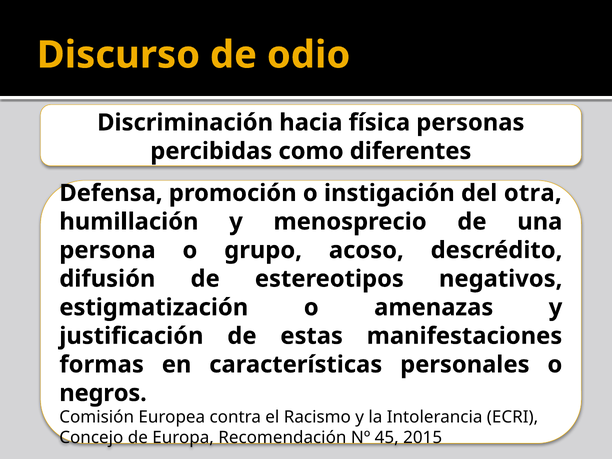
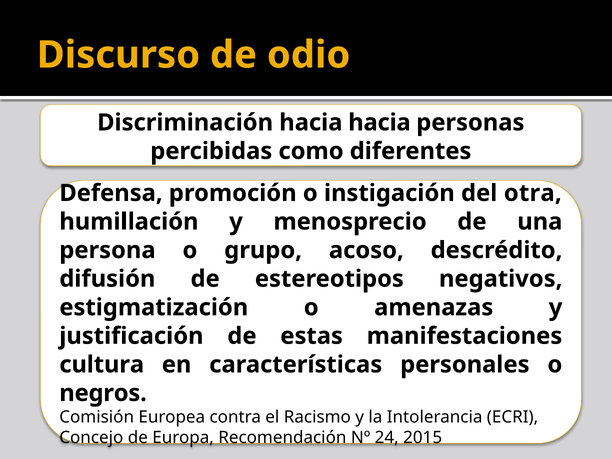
hacia física: física -> hacia (379, 123)
formas: formas -> cultura (102, 365)
45: 45 -> 24 (387, 438)
